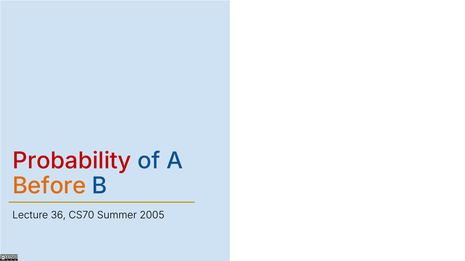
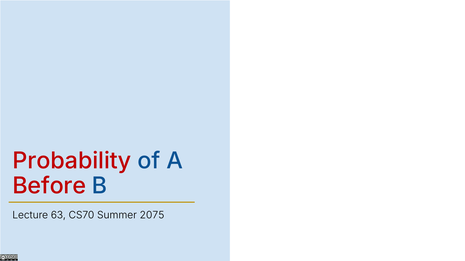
Before colour: orange -> red (49, 186)
36: 36 -> 63 (58, 216)
2005: 2005 -> 2075 (152, 216)
